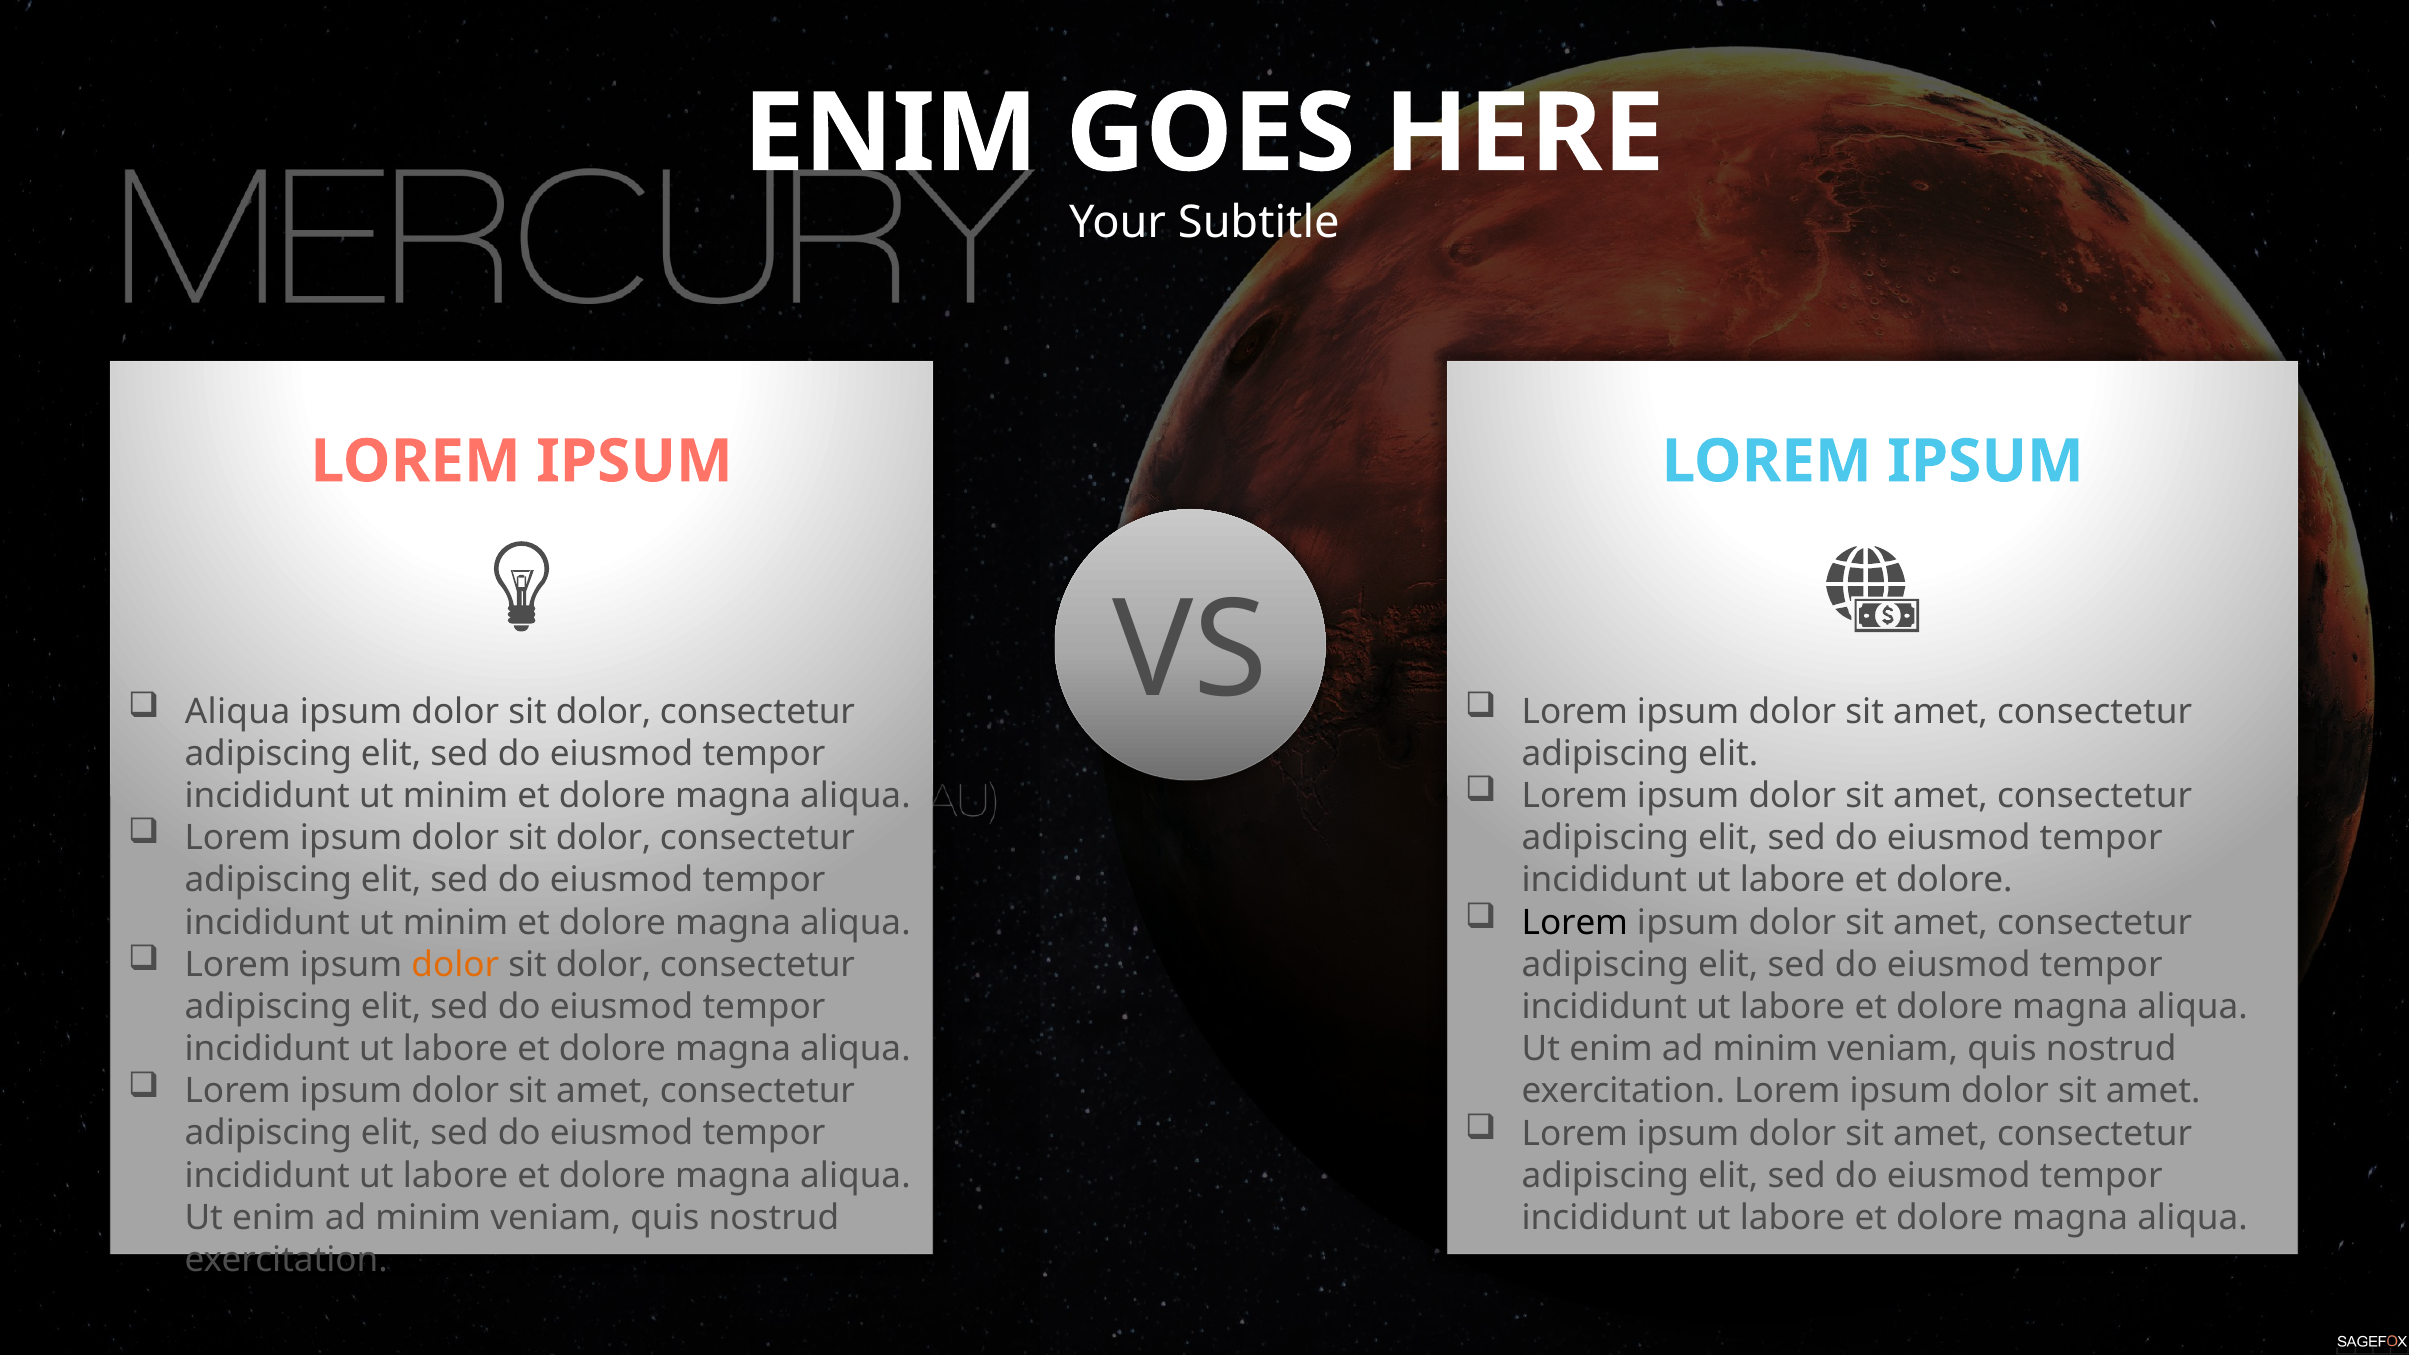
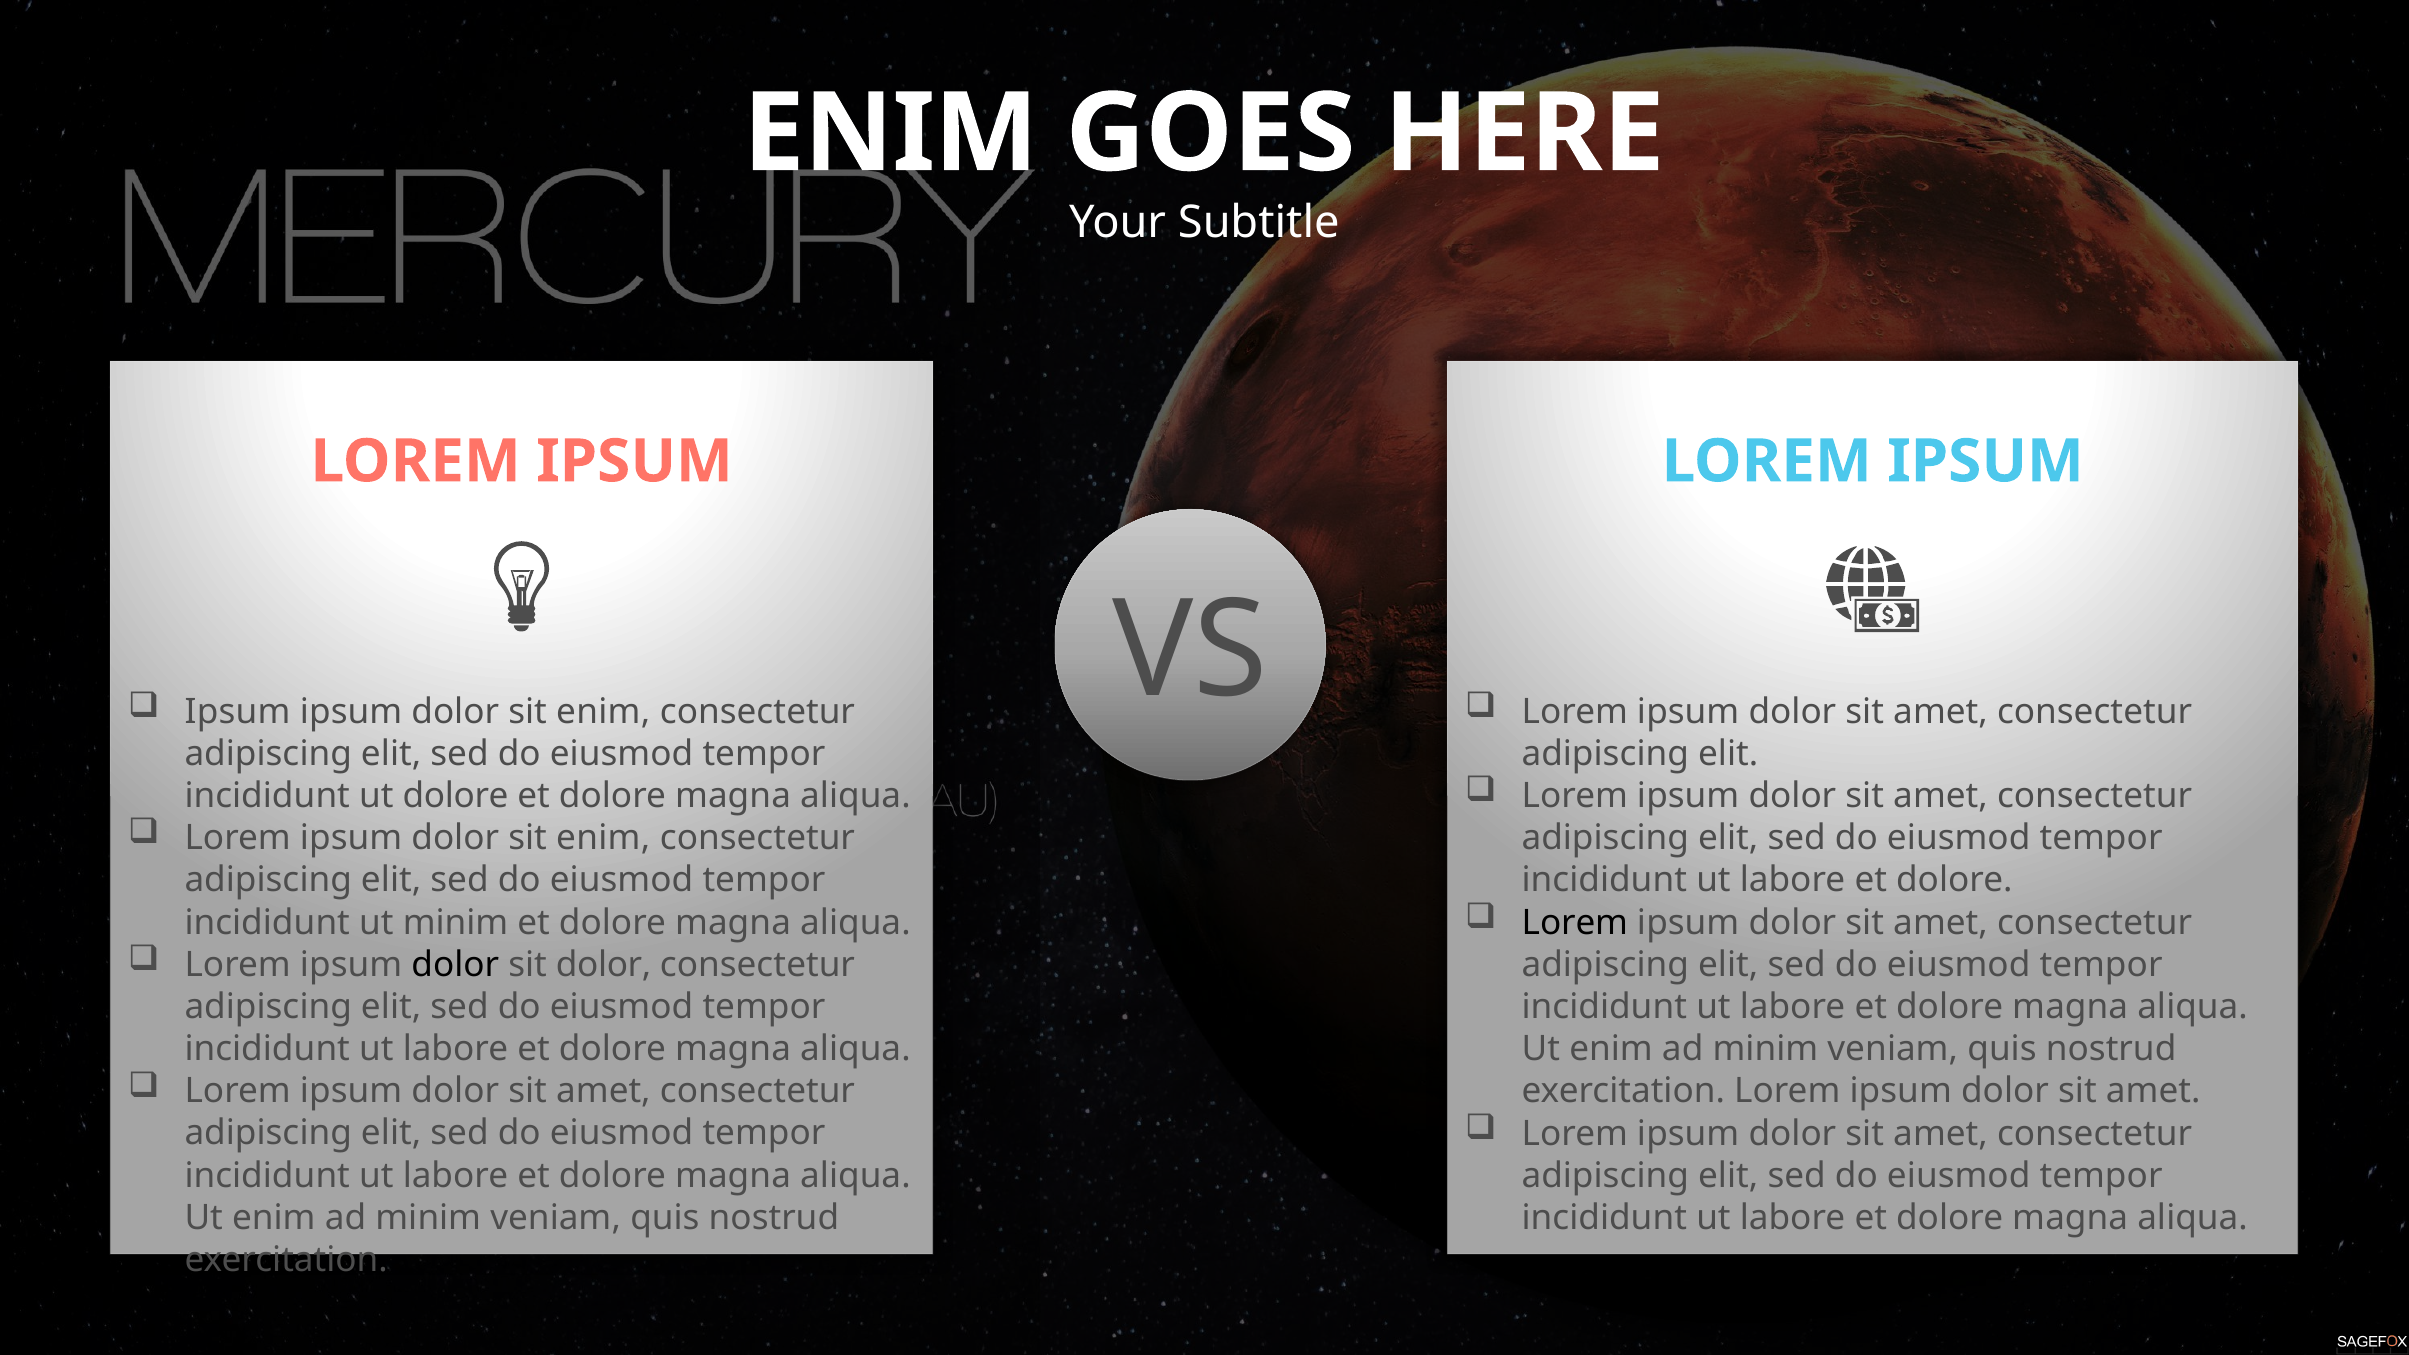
Aliqua: Aliqua -> Ipsum (238, 712)
dolor: dolor -> enim (603, 712)
minim: minim -> dolore (456, 796)
dolor: dolor -> enim (603, 838)
dolor colour: orange -> black (455, 965)
